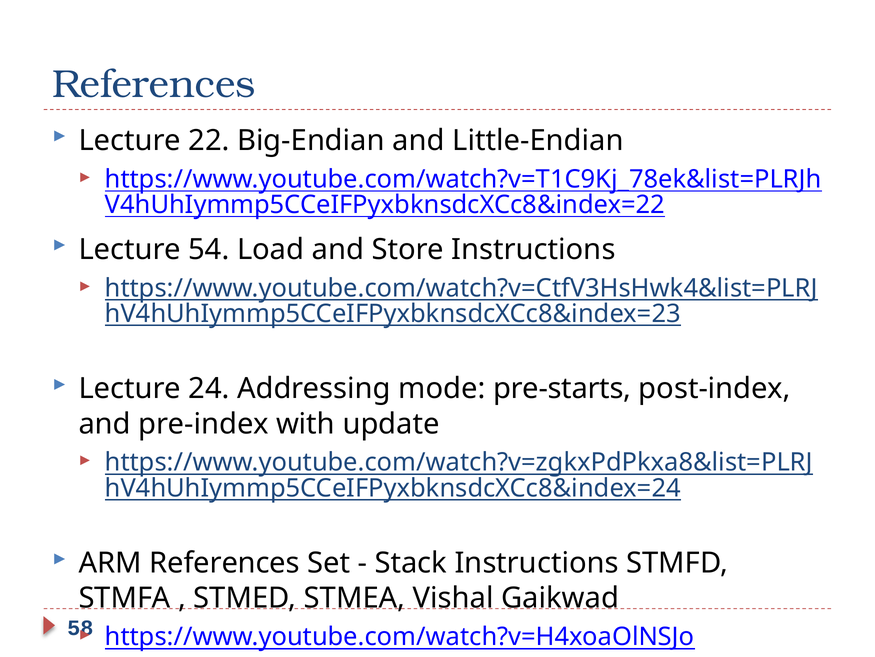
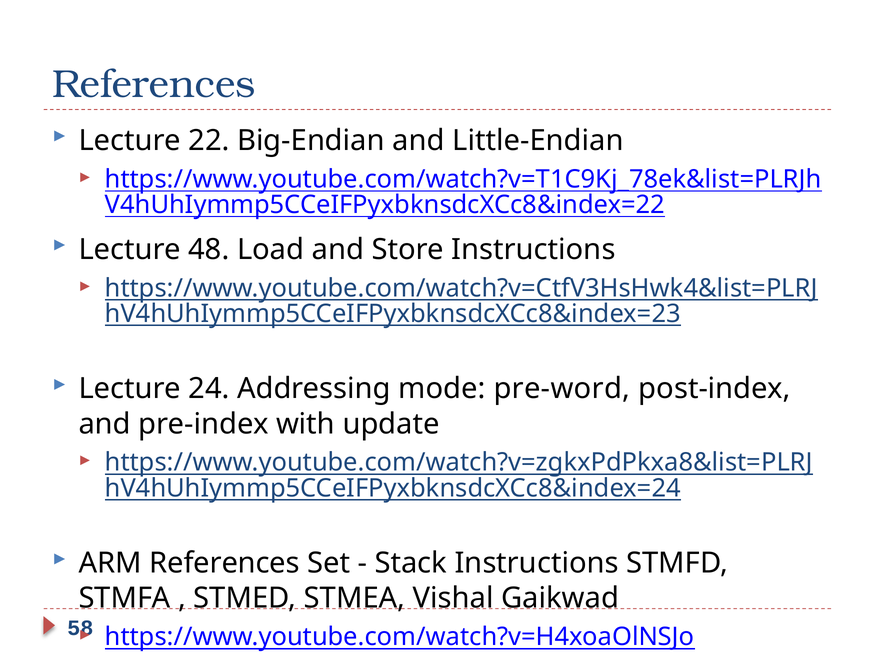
54: 54 -> 48 (209, 249)
pre-starts: pre-starts -> pre-word (562, 388)
